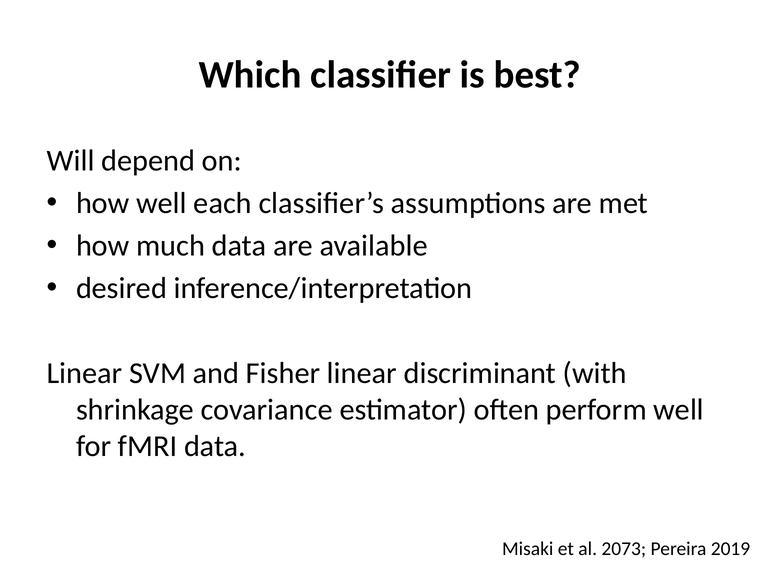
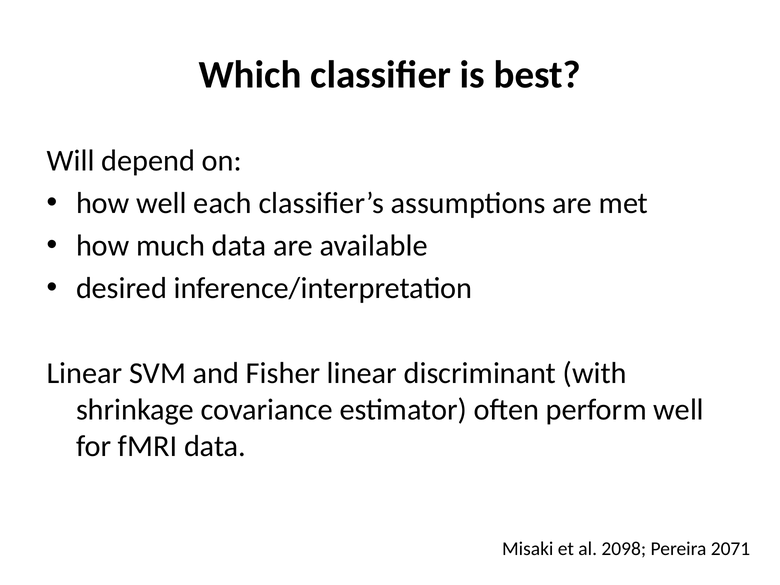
2073: 2073 -> 2098 (624, 549)
2019: 2019 -> 2071 (730, 549)
